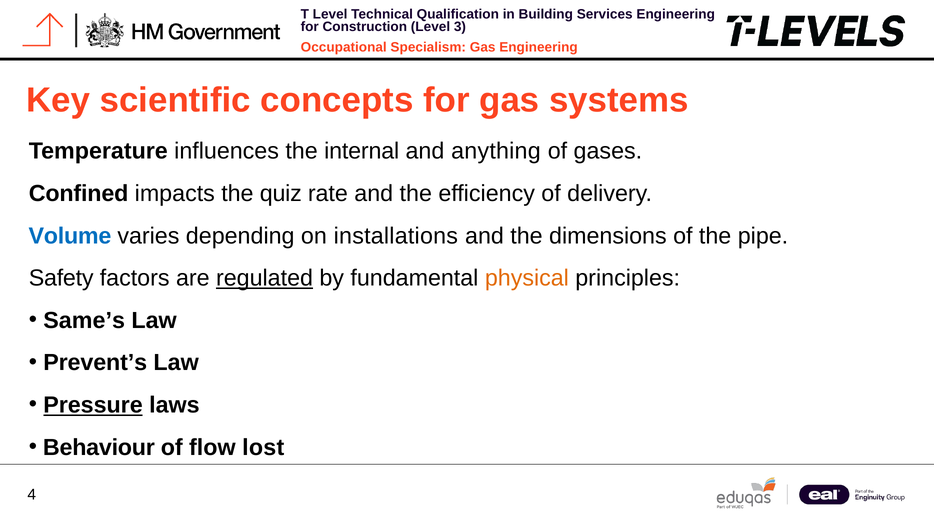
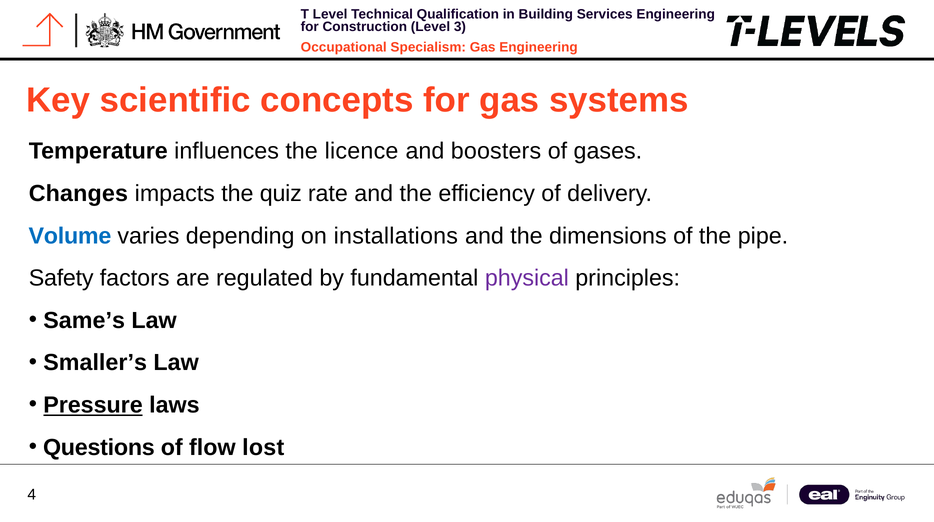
internal: internal -> licence (362, 151)
anything: anything -> boosters (496, 151)
Confined: Confined -> Changes (78, 194)
regulated underline: present -> none (265, 278)
physical colour: orange -> purple (527, 278)
Prevent’s: Prevent’s -> Smaller’s (95, 363)
Behaviour: Behaviour -> Questions (99, 447)
